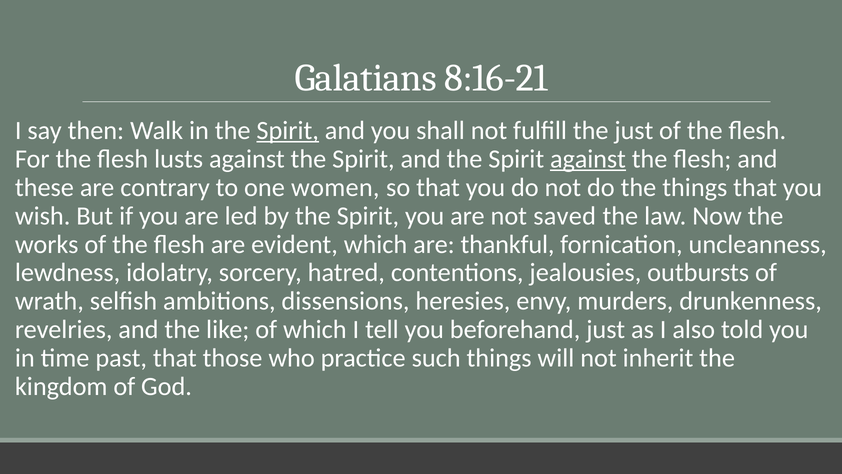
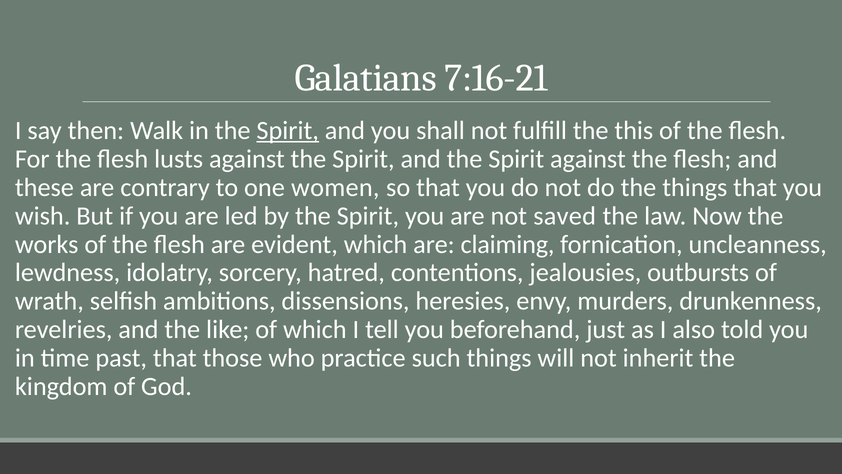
8:16-21: 8:16-21 -> 7:16-21 (496, 78)
the just: just -> this (634, 130)
against underline: present -> none (588, 159)
thankful: thankful -> claiming (508, 244)
